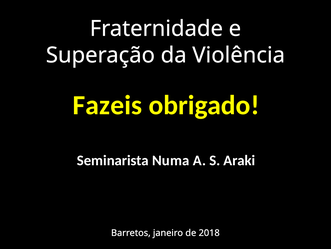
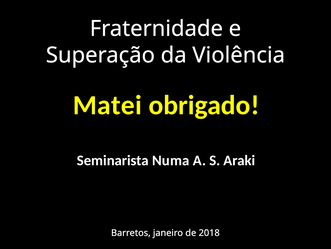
Fazeis: Fazeis -> Matei (107, 105)
